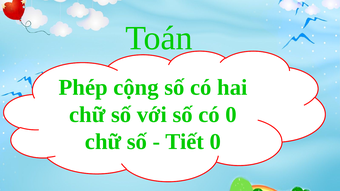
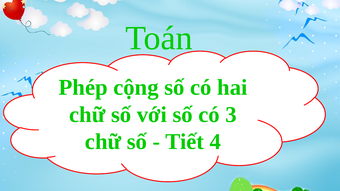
có 0: 0 -> 3 (231, 115)
Tiết 0: 0 -> 4 (215, 142)
